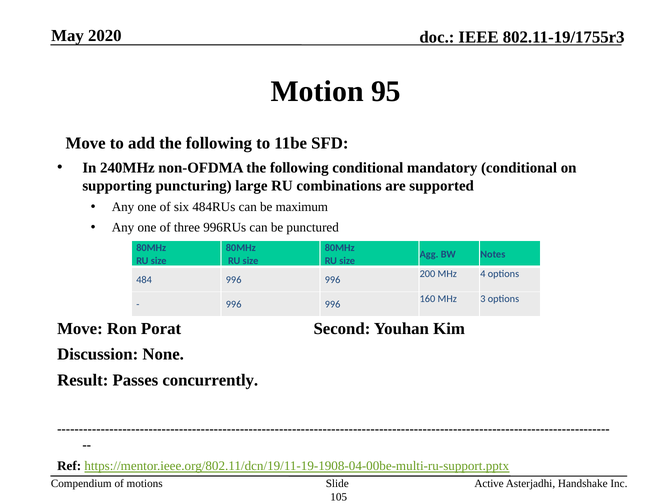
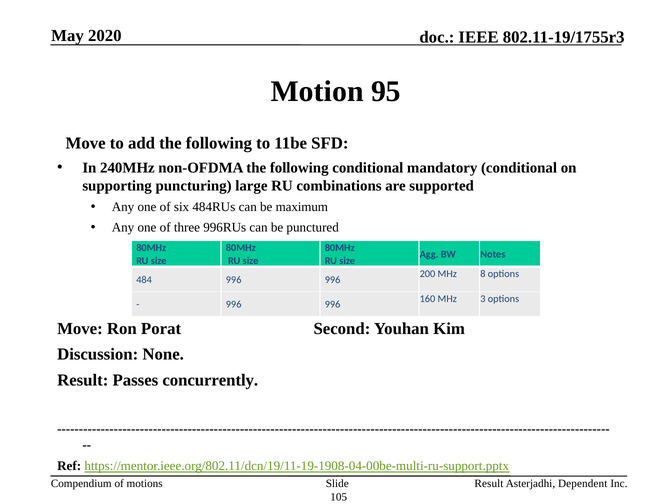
4: 4 -> 8 (483, 274)
Active: Active -> Result (489, 483)
Handshake: Handshake -> Dependent (583, 483)
